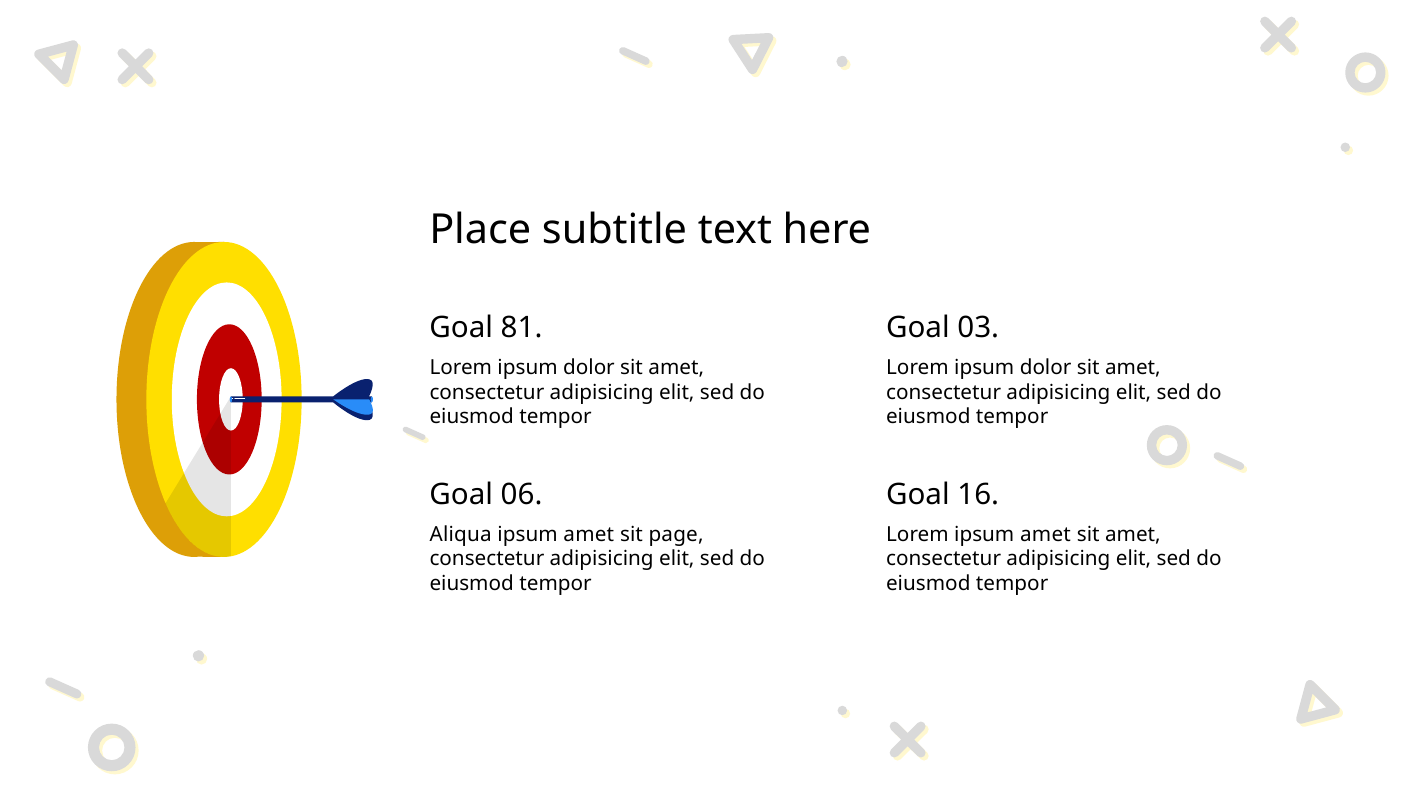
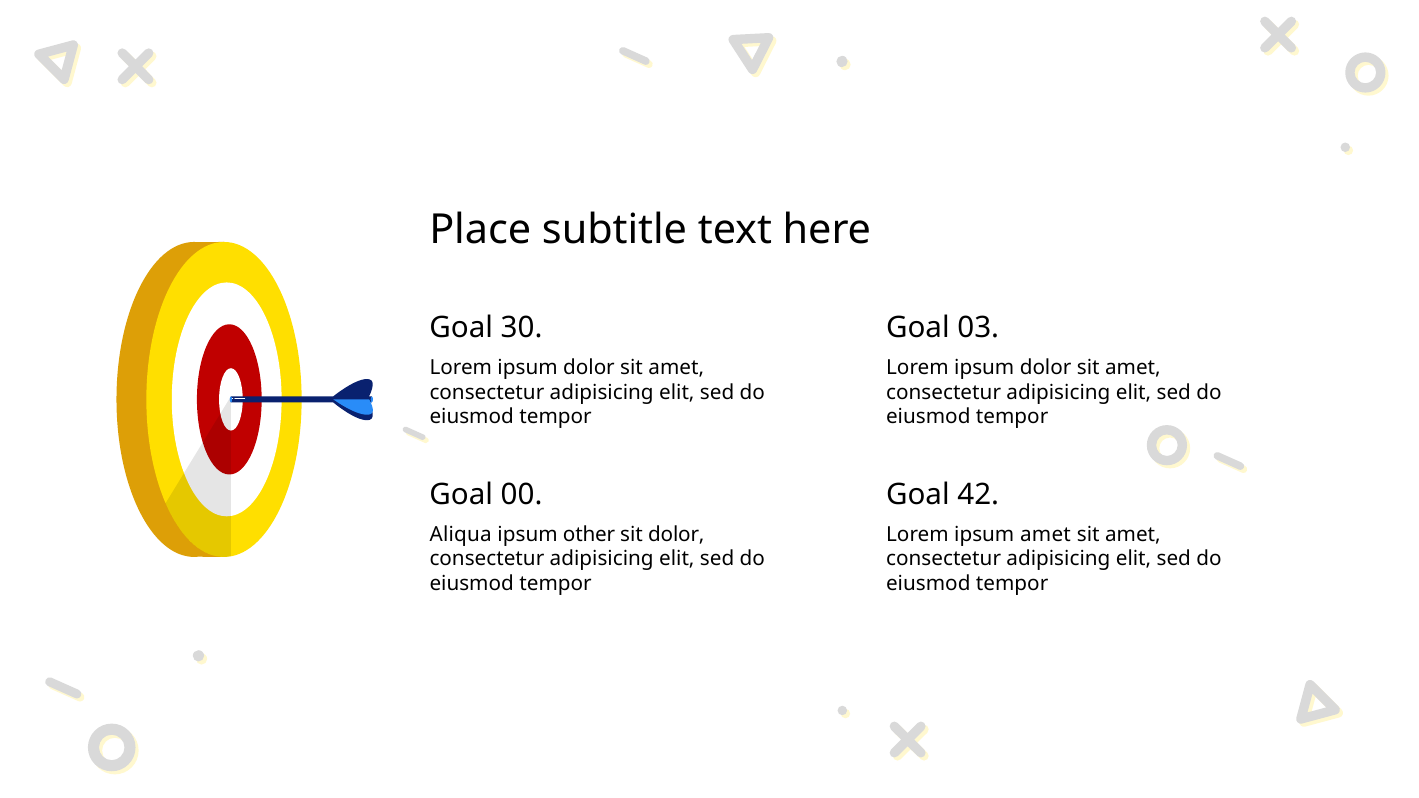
81: 81 -> 30 (522, 328)
06: 06 -> 00 (522, 495)
16: 16 -> 42 (978, 495)
amet: amet -> other (589, 534)
sit page: page -> dolor (676, 534)
